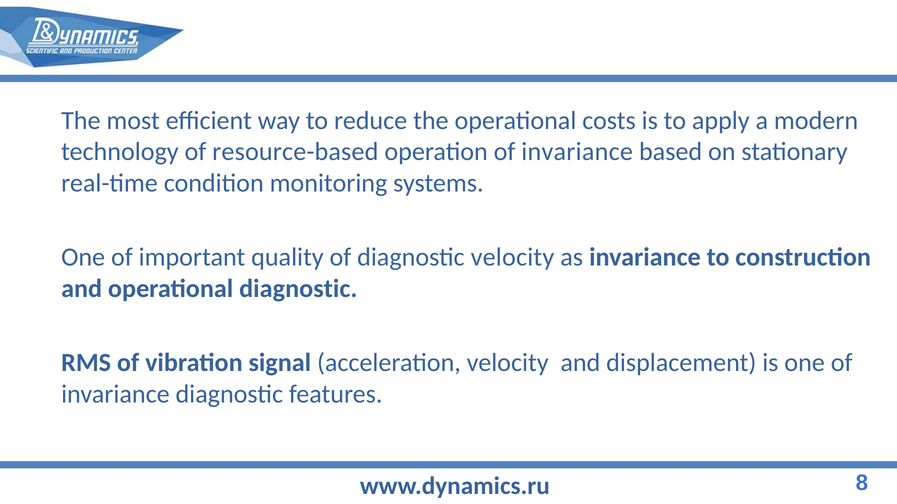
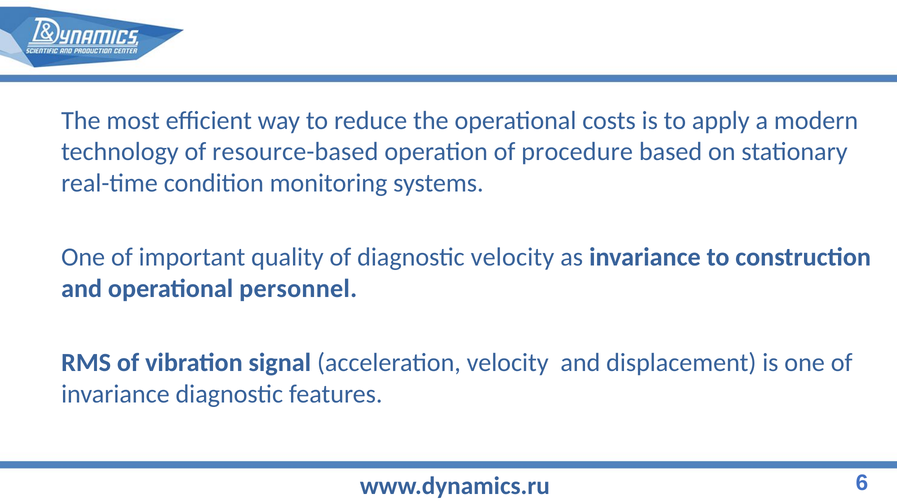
operation of invariance: invariance -> procedure (577, 152)
operational diagnostic: diagnostic -> personnel (298, 289)
8: 8 -> 6 (862, 483)
